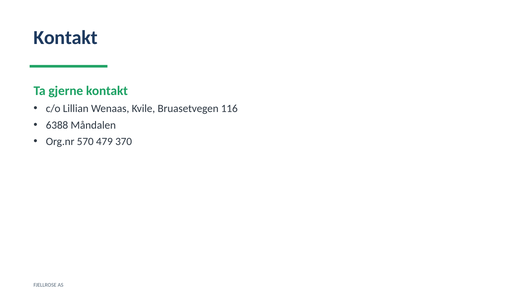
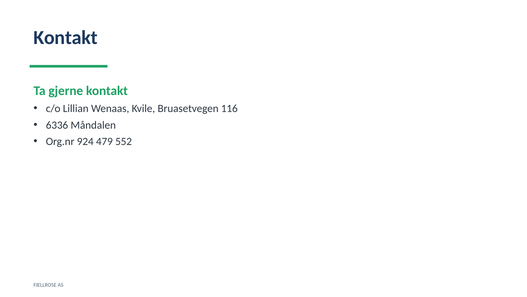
6388: 6388 -> 6336 (57, 125)
570: 570 -> 924 (85, 141)
370: 370 -> 552 (124, 141)
